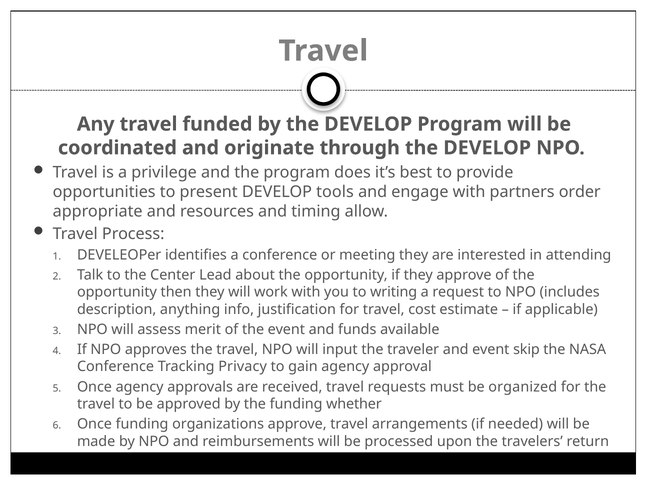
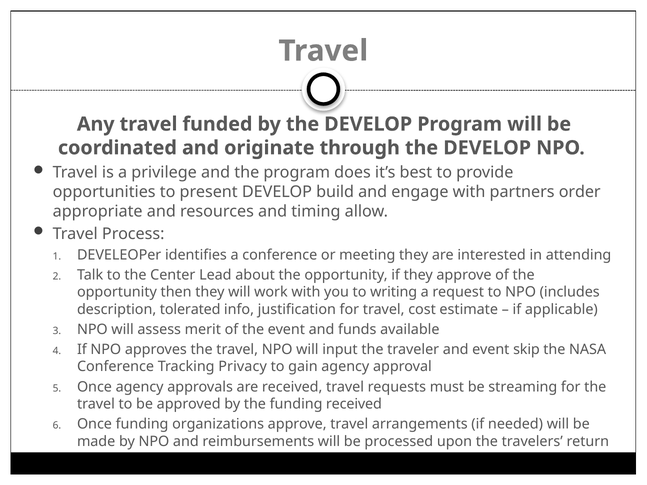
tools: tools -> build (335, 192)
anything: anything -> tolerated (190, 310)
organized: organized -> streaming (523, 387)
funding whether: whether -> received (354, 404)
